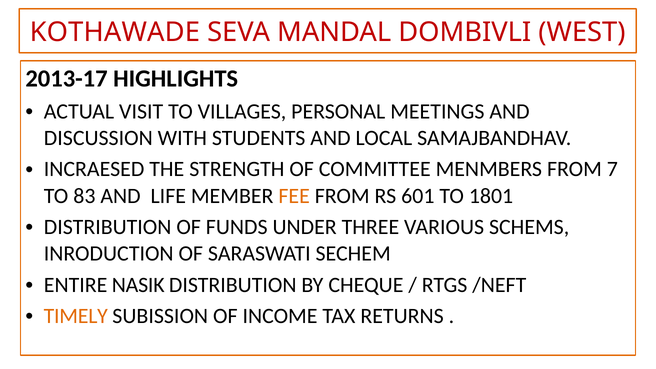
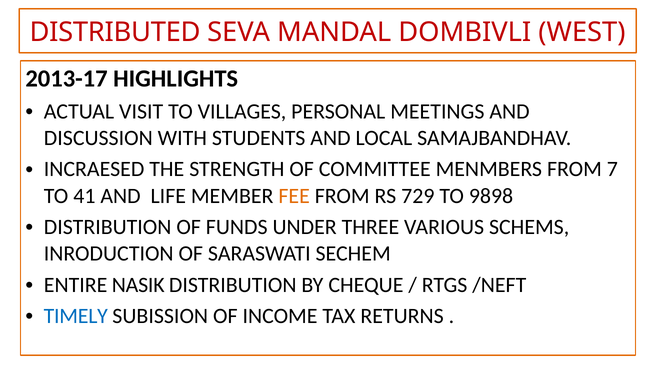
KOTHAWADE: KOTHAWADE -> DISTRIBUTED (115, 32)
83: 83 -> 41 (84, 196)
601: 601 -> 729 (418, 196)
1801: 1801 -> 9898 (491, 196)
TIMELY colour: orange -> blue (76, 316)
